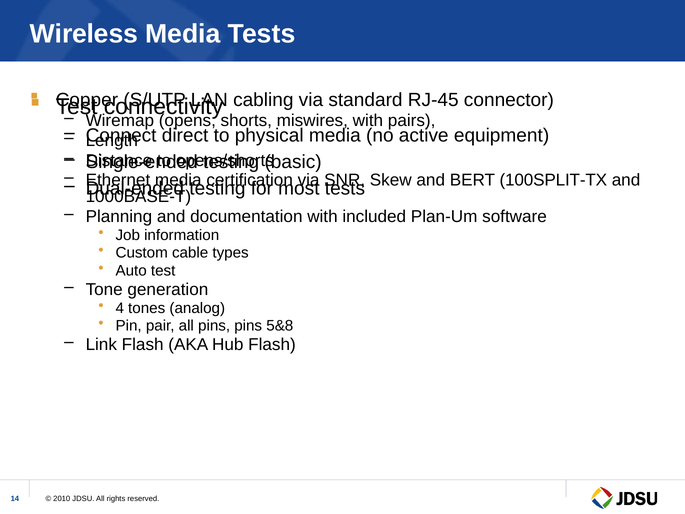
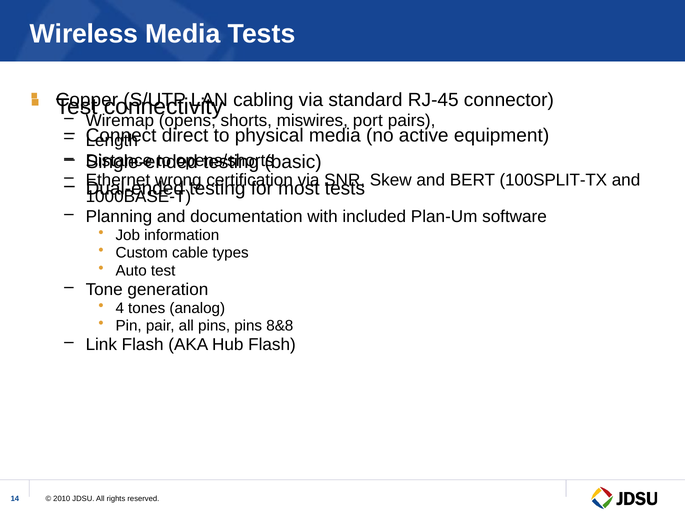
miswires with: with -> port (368, 121)
media: media -> wrong (178, 180)
5&8: 5&8 -> 8&8 (280, 326)
